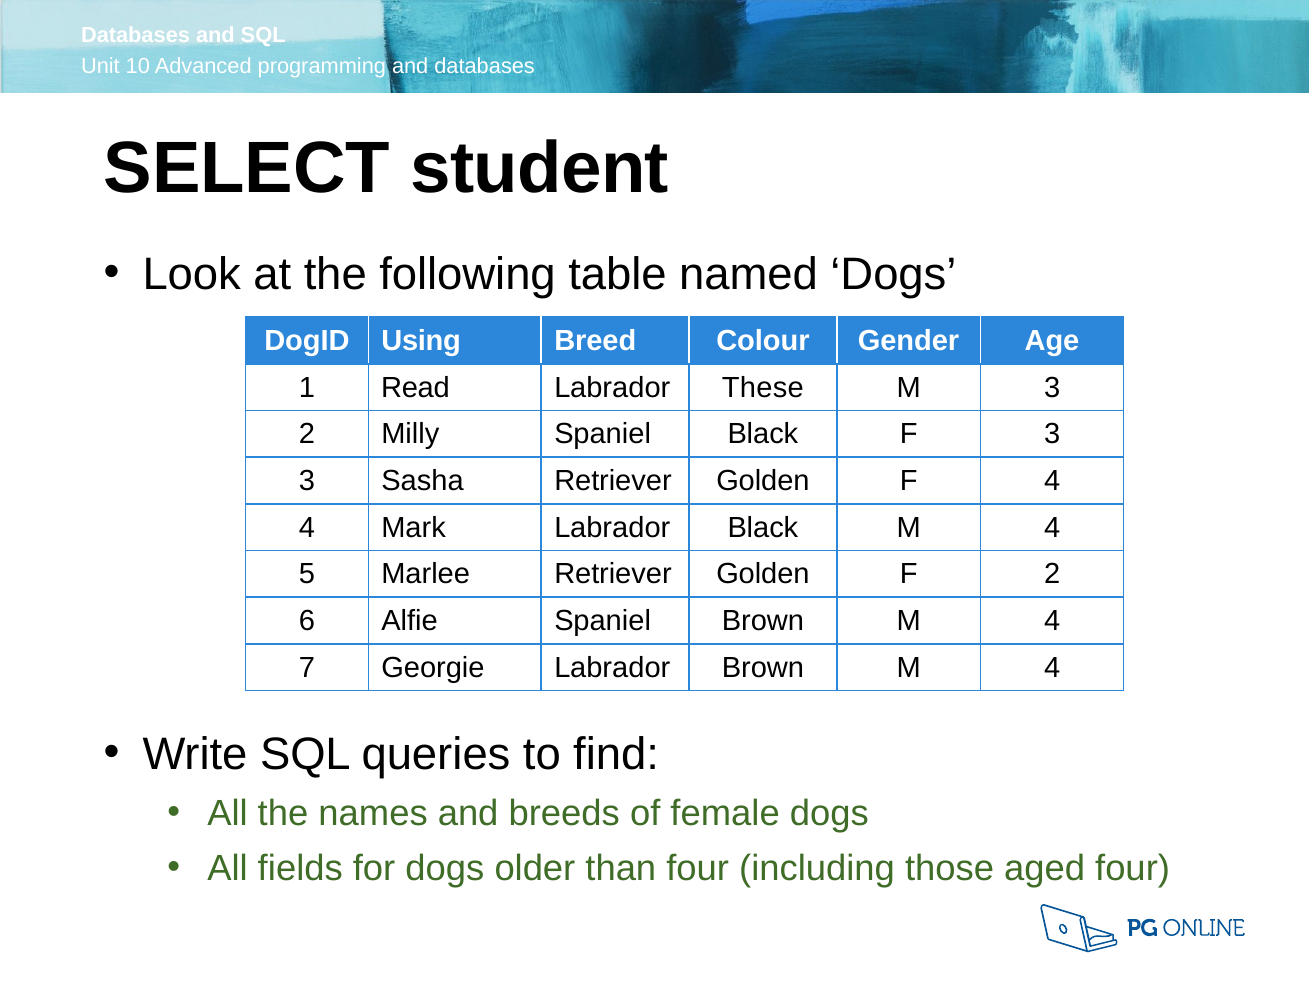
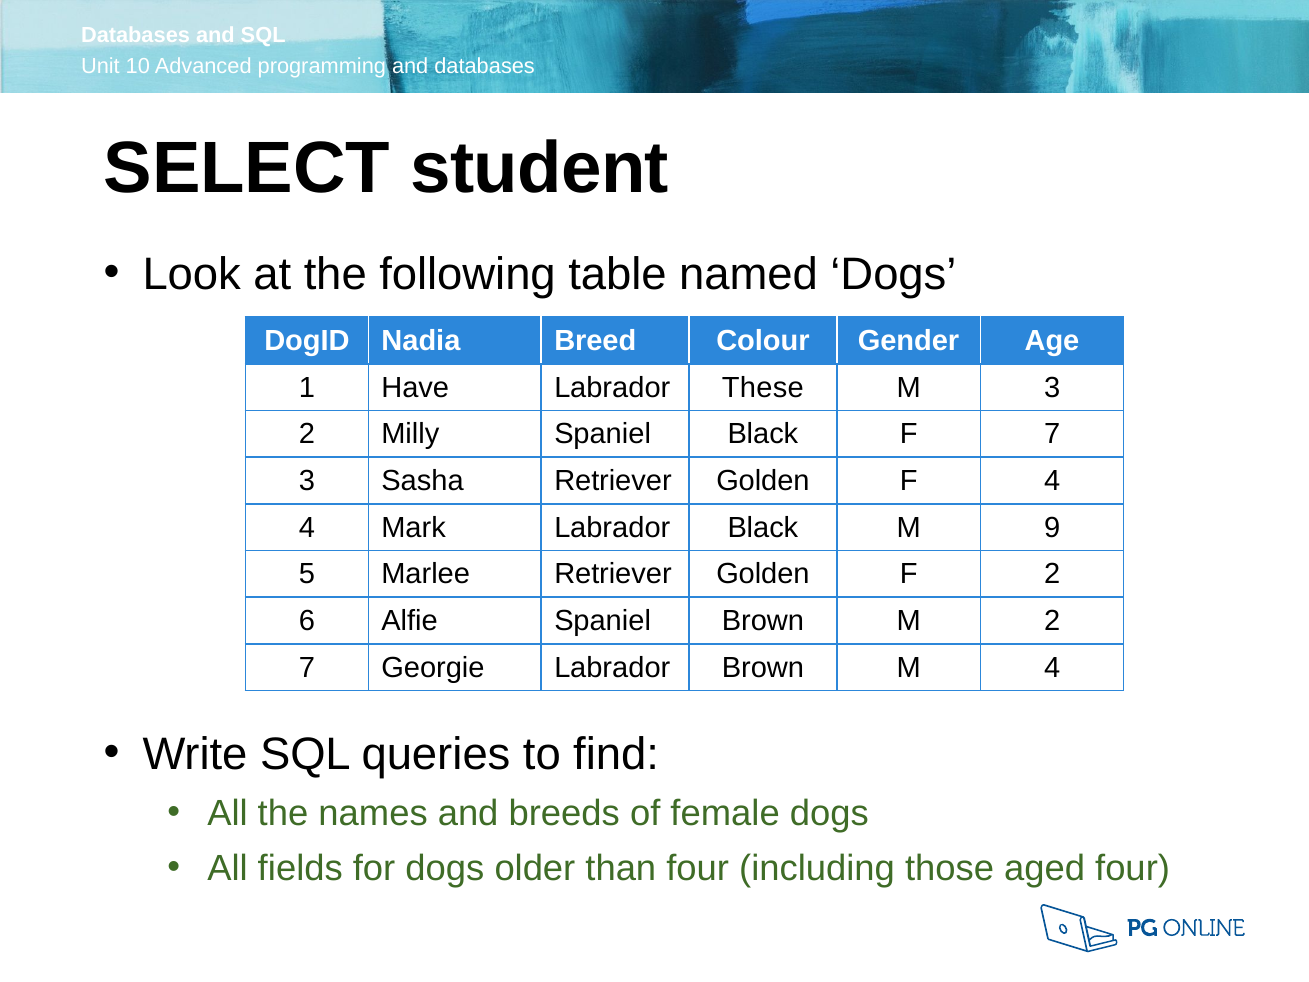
Using: Using -> Nadia (421, 341)
Read: Read -> Have (415, 387)
F 3: 3 -> 7 (1052, 434)
Black M 4: 4 -> 9 (1052, 527)
Spaniel Brown M 4: 4 -> 2 (1052, 621)
